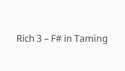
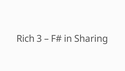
Taming: Taming -> Sharing (91, 38)
